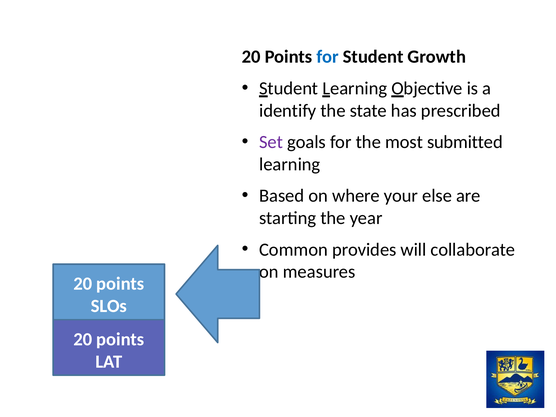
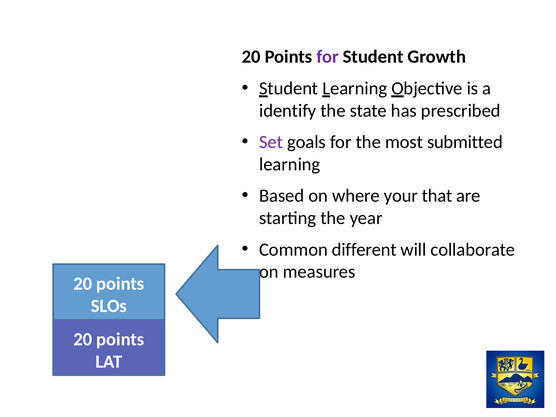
for colour: blue -> purple (328, 57)
else: else -> that (437, 196)
provides: provides -> different (364, 250)
